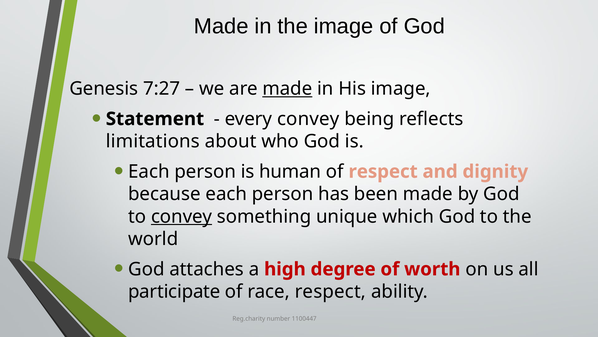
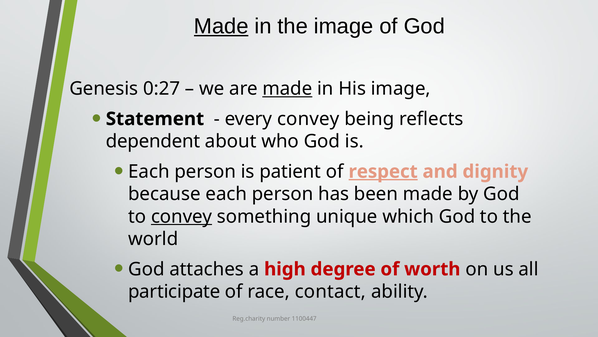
Made underline: none -> present (221, 26)
7:27: 7:27 -> 0:27 (162, 89)
limitations: limitations -> dependent (153, 141)
human: human -> patient (290, 171)
respect underline: none -> present (383, 171)
race respect: respect -> contact (330, 291)
